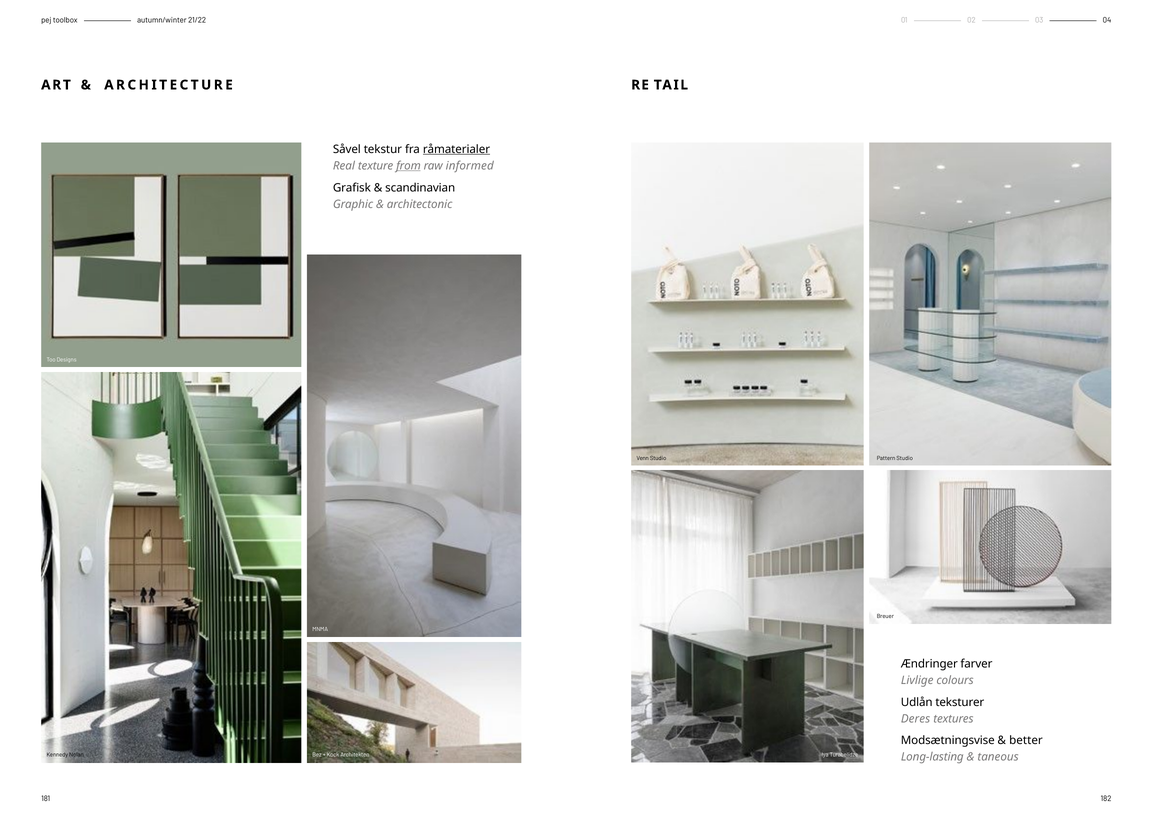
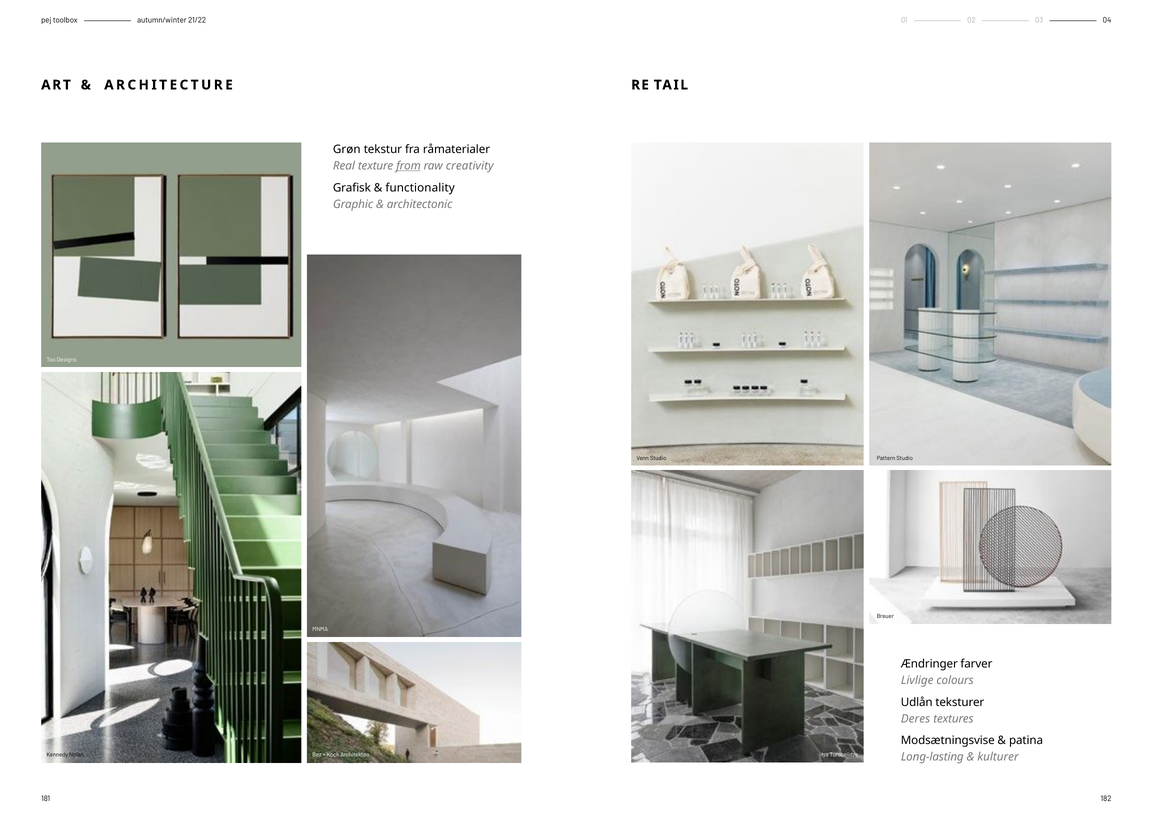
Såvel: Såvel -> Grøn (347, 149)
råmaterialer underline: present -> none (456, 149)
informed: informed -> creativity (470, 166)
scandinavian: scandinavian -> functionality (420, 188)
better: better -> patina (1026, 741)
taneous: taneous -> kulturer (998, 757)
